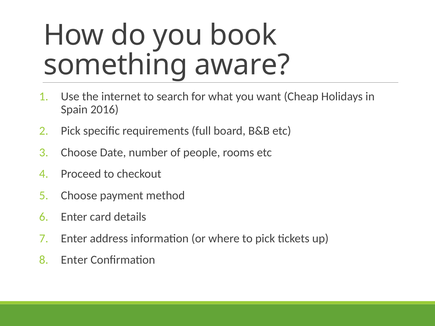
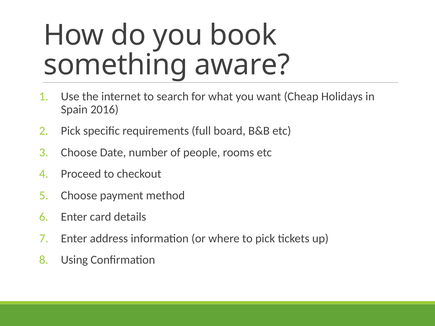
Enter: Enter -> Using (74, 260)
